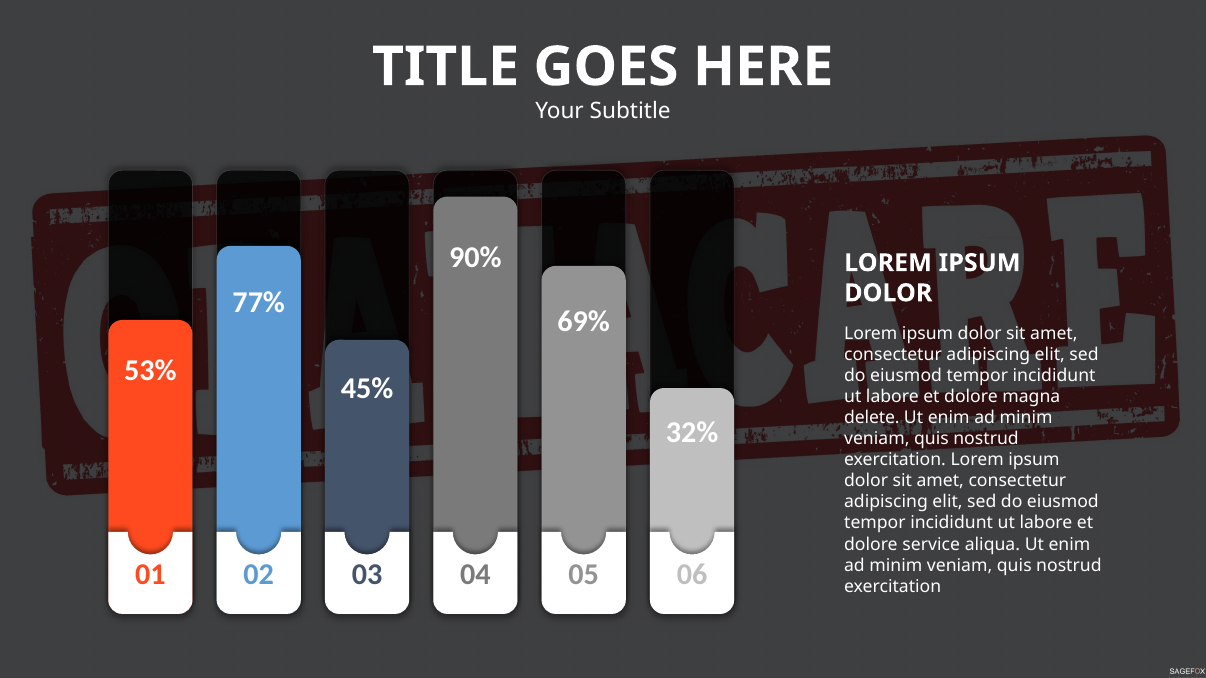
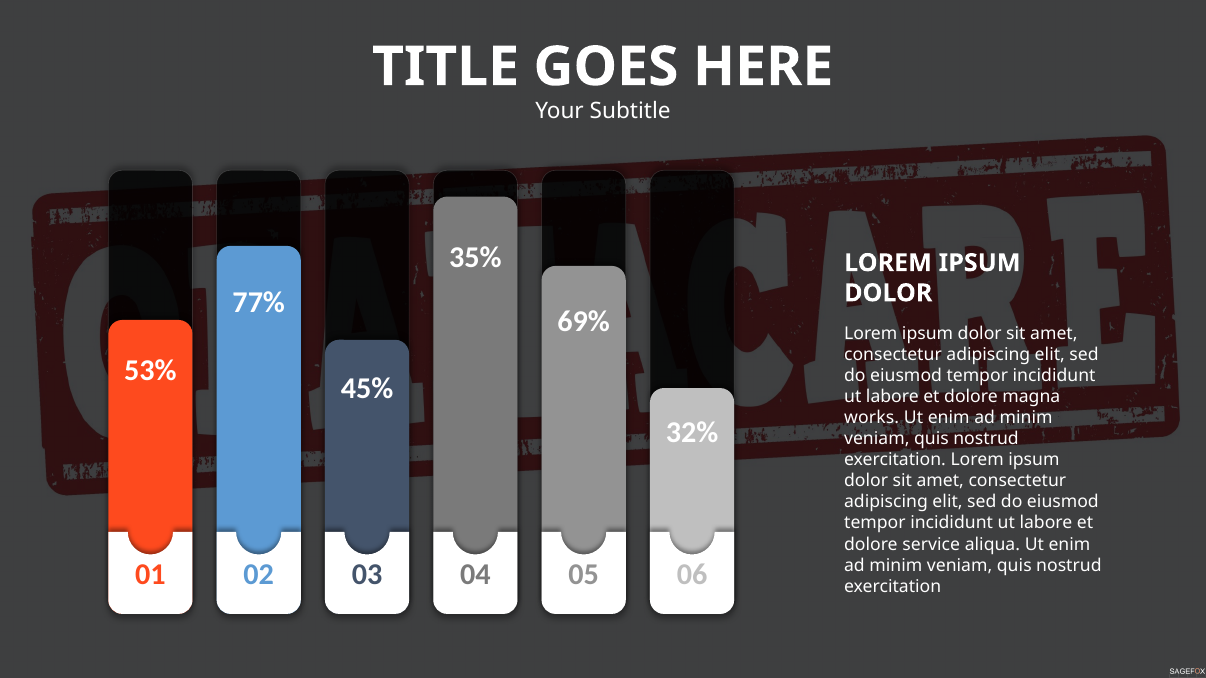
90%: 90% -> 35% (475, 258)
delete: delete -> works (872, 418)
